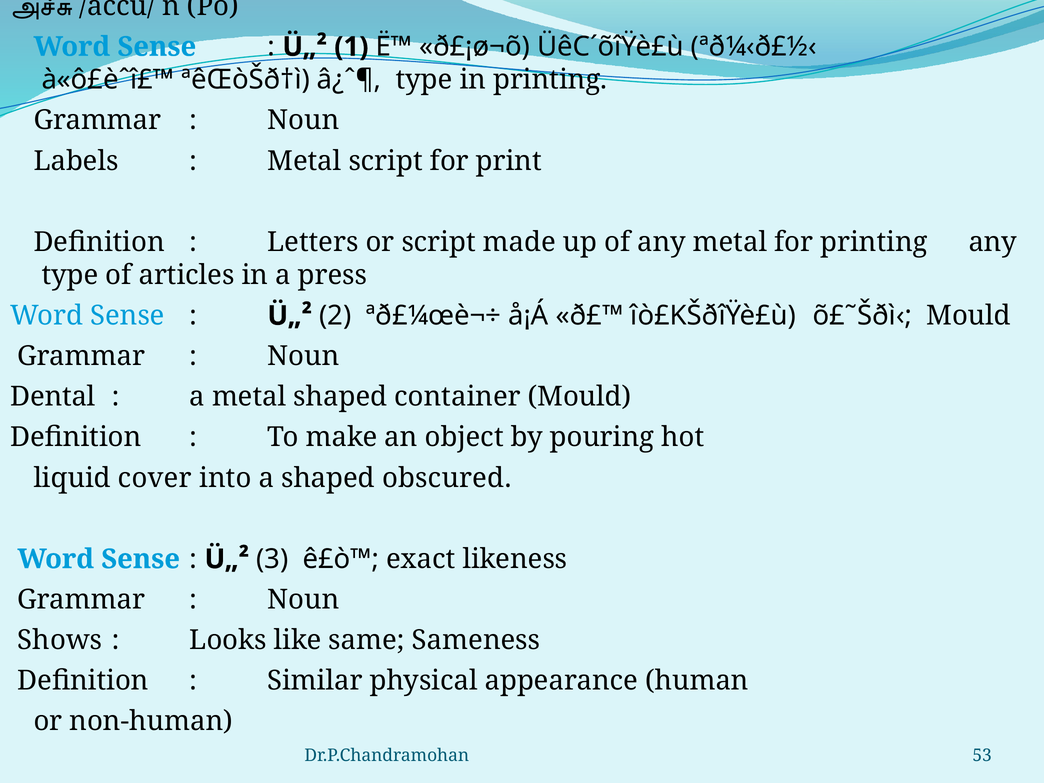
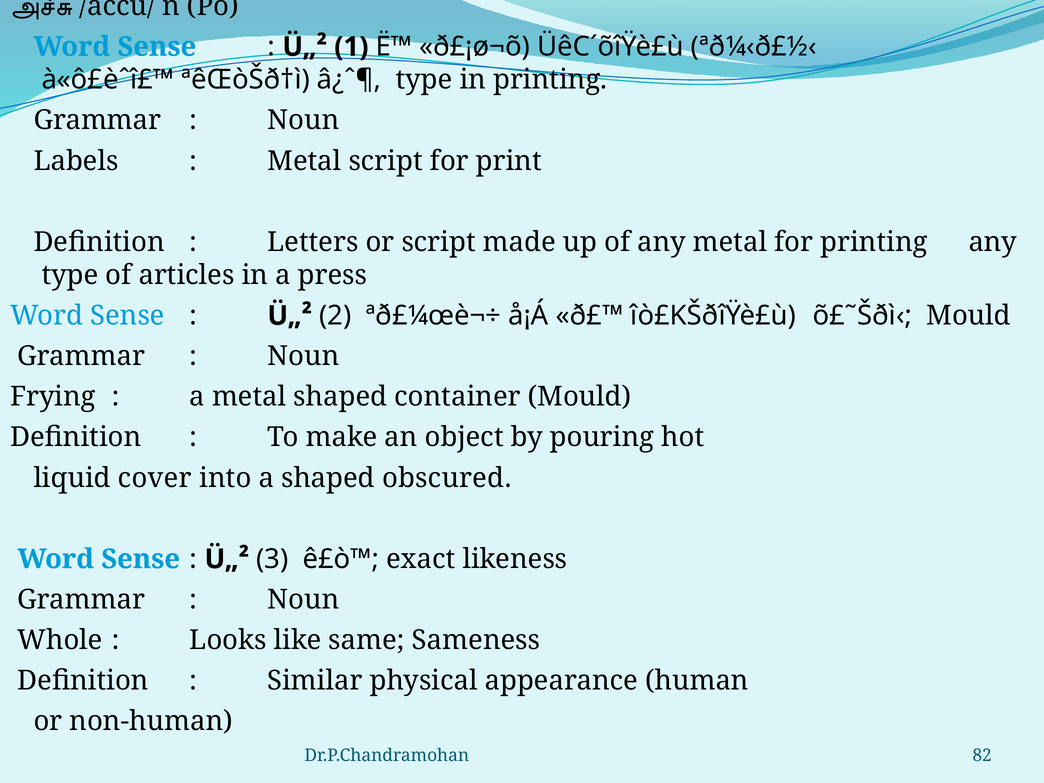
Dental: Dental -> Frying (53, 397)
Shows: Shows -> Whole (60, 640)
53: 53 -> 82 (982, 755)
